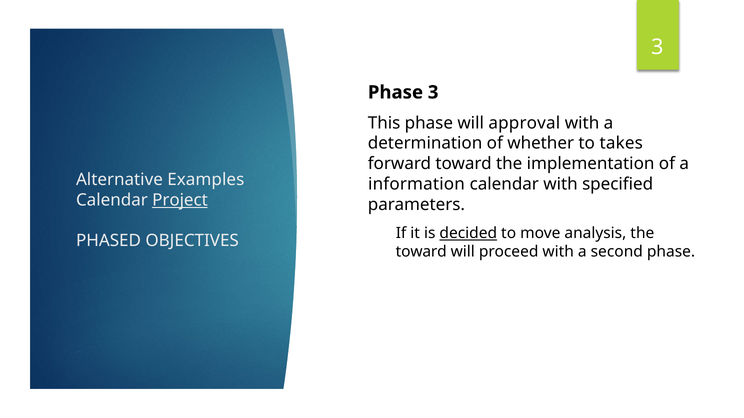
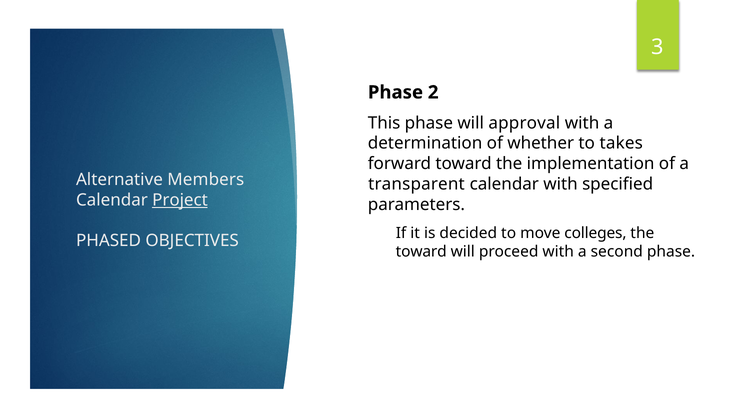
Phase 3: 3 -> 2 (433, 92)
Examples: Examples -> Members (206, 180)
information: information -> transparent (416, 184)
decided underline: present -> none (468, 234)
analysis: analysis -> colleges (595, 234)
